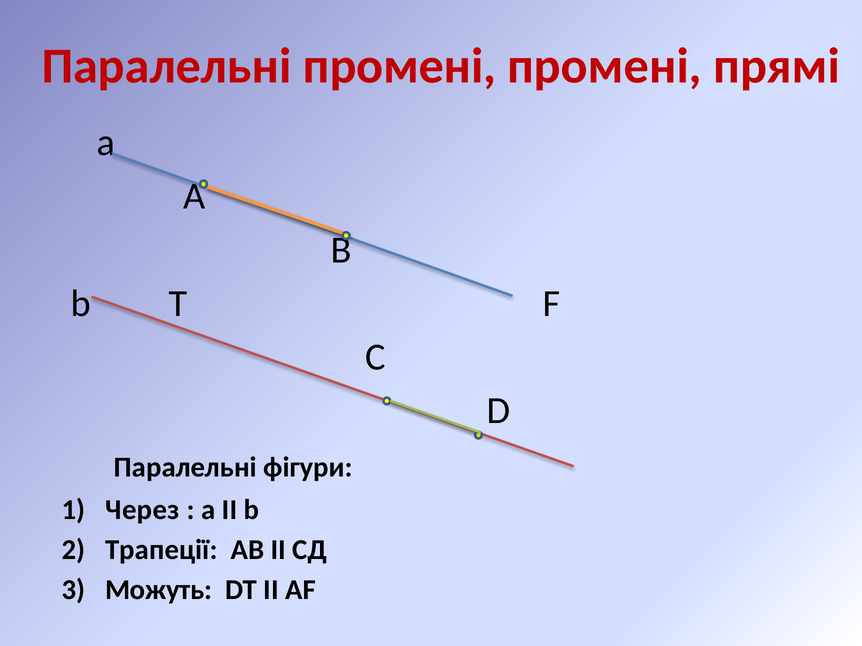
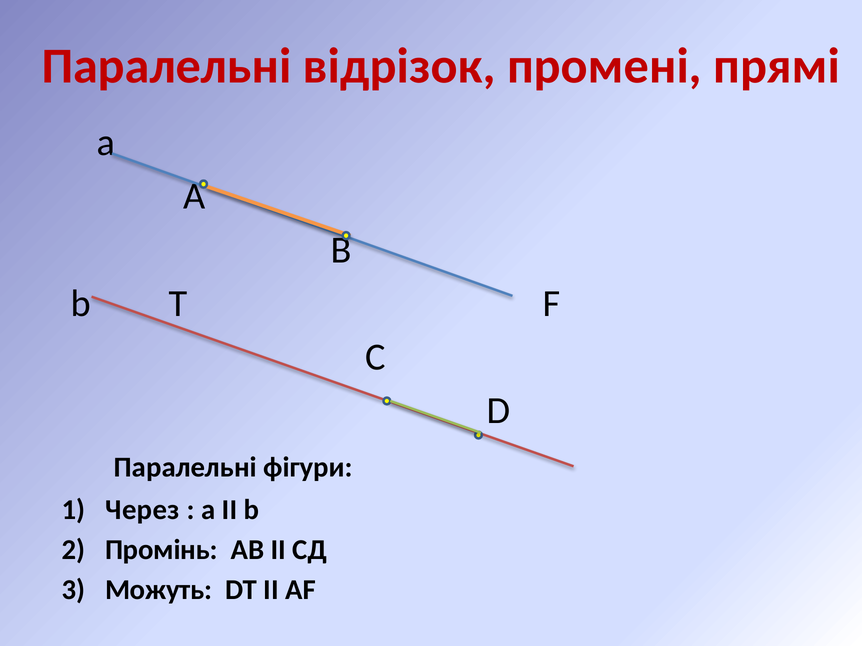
Паралельні промені: промені -> відрізок (399, 66)
Трапеції: Трапеції -> Промінь (161, 550)
